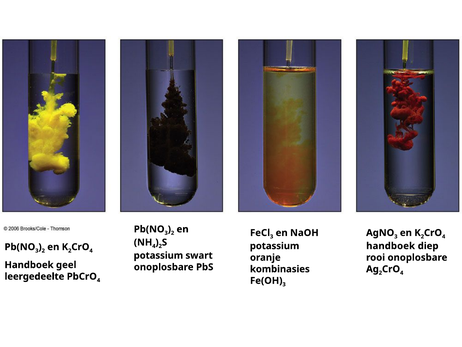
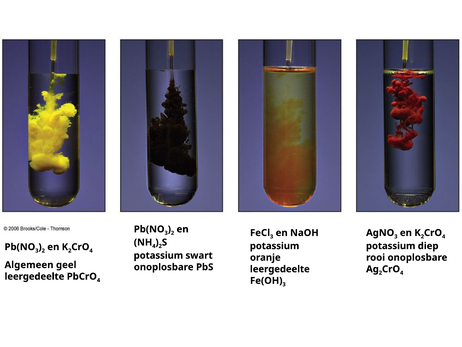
handboek: handboek -> potassium (391, 246)
Handboek: Handboek -> Algemeen (29, 265)
kombinasies: kombinasies -> leergedeelte (280, 269)
